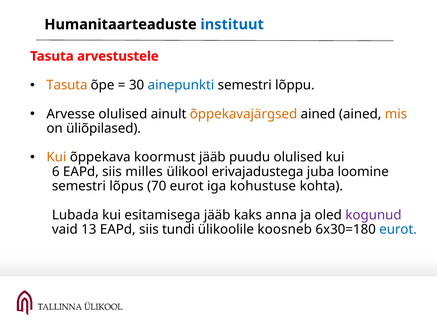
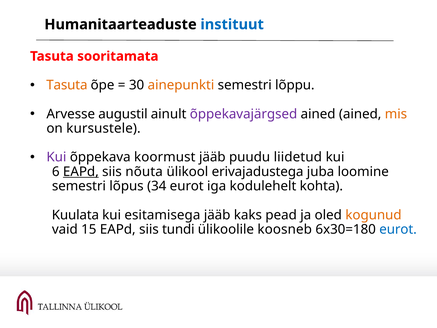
arvestustele: arvestustele -> sooritamata (118, 56)
ainepunkti colour: blue -> orange (181, 85)
Arvesse olulised: olulised -> augustil (123, 114)
õppekavajärgsed colour: orange -> purple (244, 114)
üliõpilased: üliõpilased -> kursustele (103, 128)
Kui colour: orange -> purple (56, 157)
puudu olulised: olulised -> liidetud (298, 157)
EAPd underline: none -> present (81, 172)
milles: milles -> nõuta (144, 172)
70: 70 -> 34 (157, 186)
kohustuse: kohustuse -> kodulehelt (263, 186)
Lubada: Lubada -> Kuulata (75, 215)
anna: anna -> pead (281, 215)
kogunud colour: purple -> orange (373, 215)
13: 13 -> 15 (89, 229)
